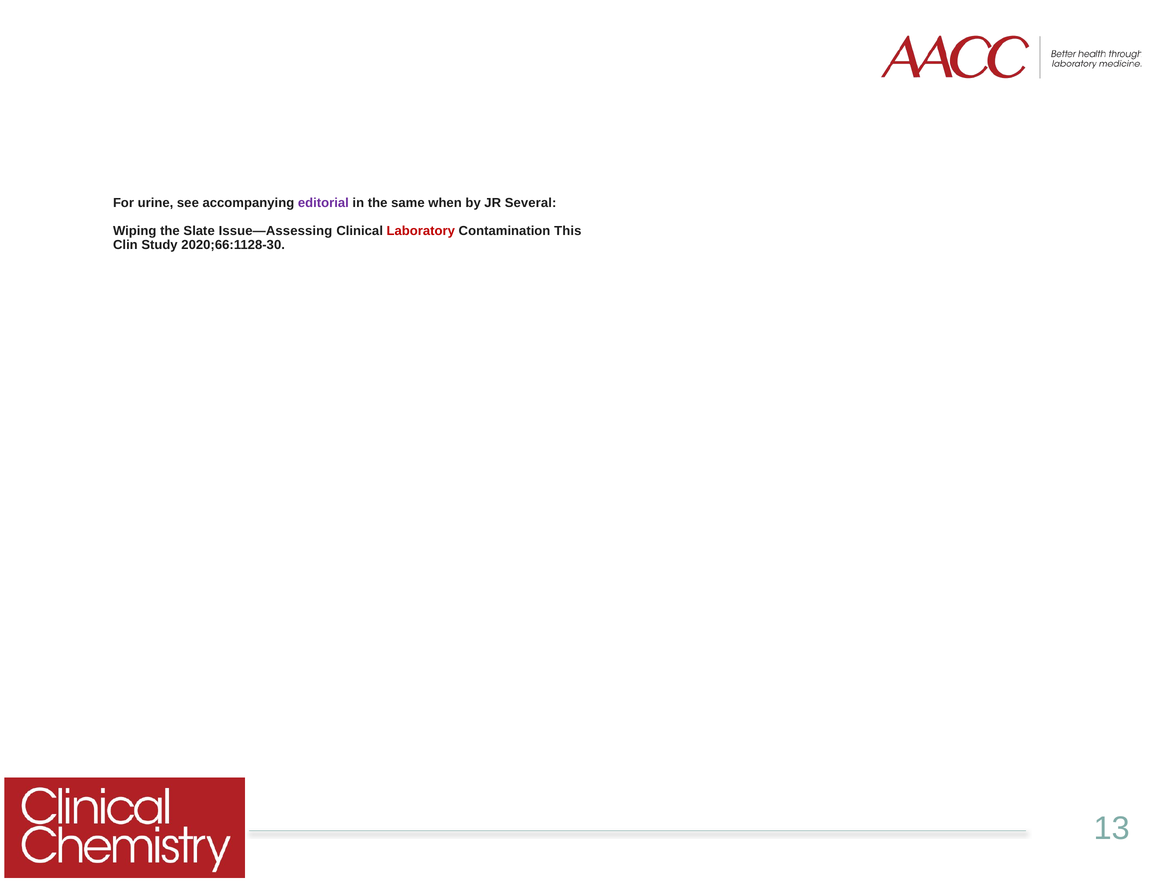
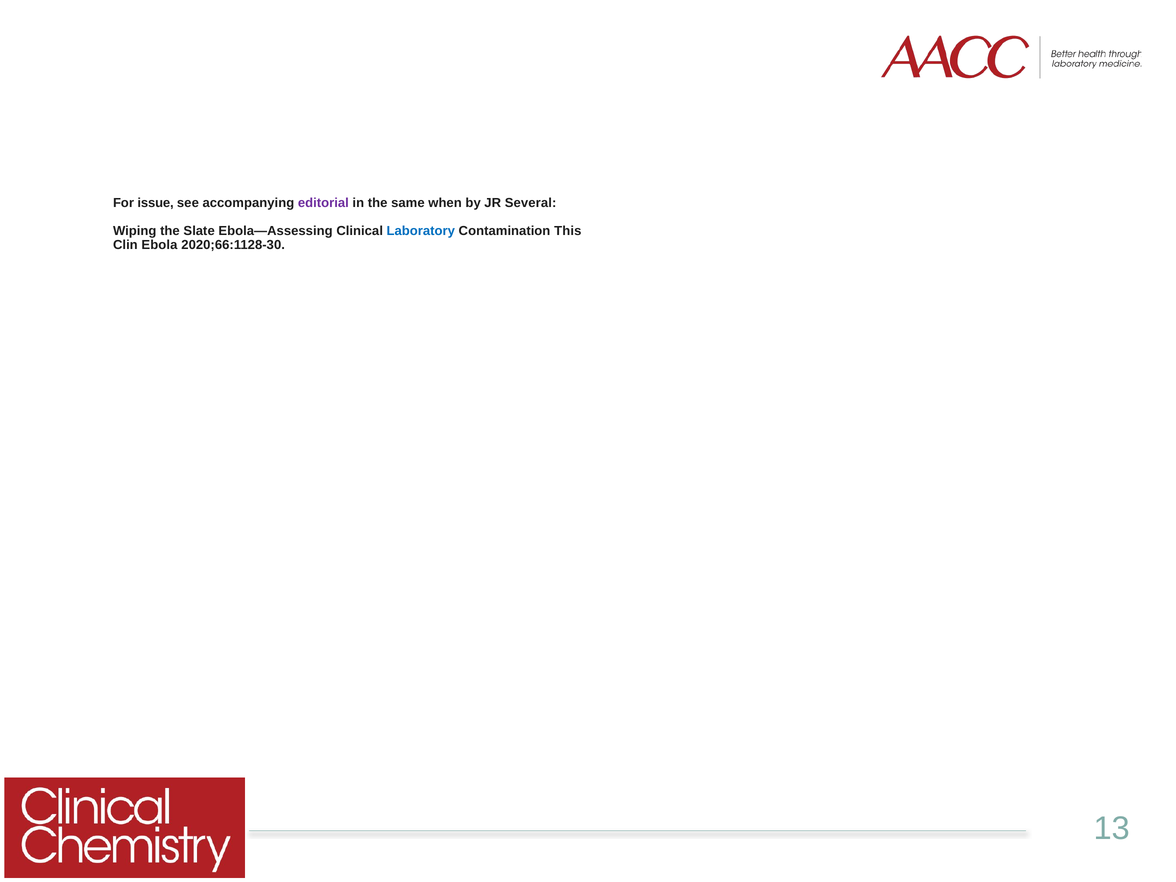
urine: urine -> issue (156, 203)
Issue—Assessing: Issue—Assessing -> Ebola—Assessing (276, 231)
Laboratory colour: red -> blue (421, 231)
Study: Study -> Ebola (159, 245)
